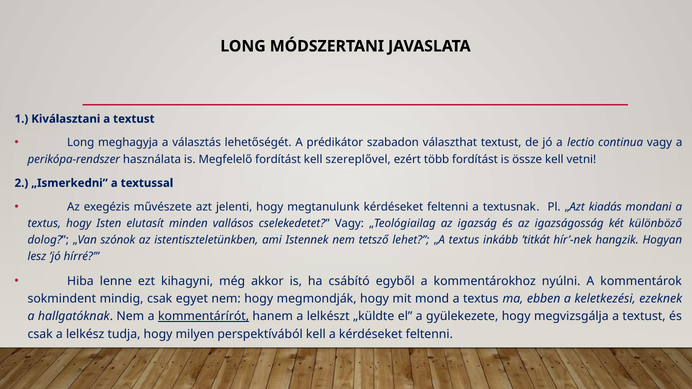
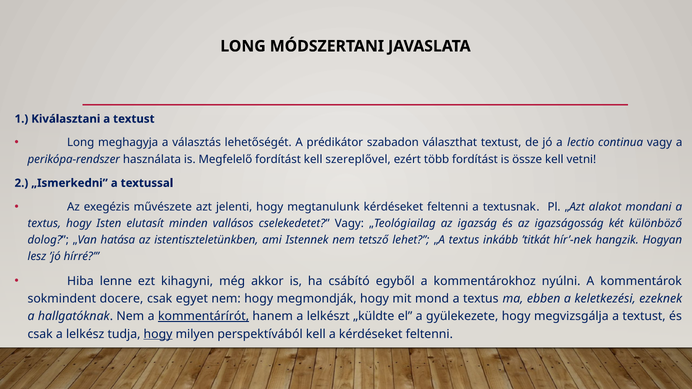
kiadás: kiadás -> alakot (605, 207)
szónok: szónok -> hatása (118, 240)
mindig: mindig -> docere (122, 299)
hogy underline: none -> present (158, 334)
